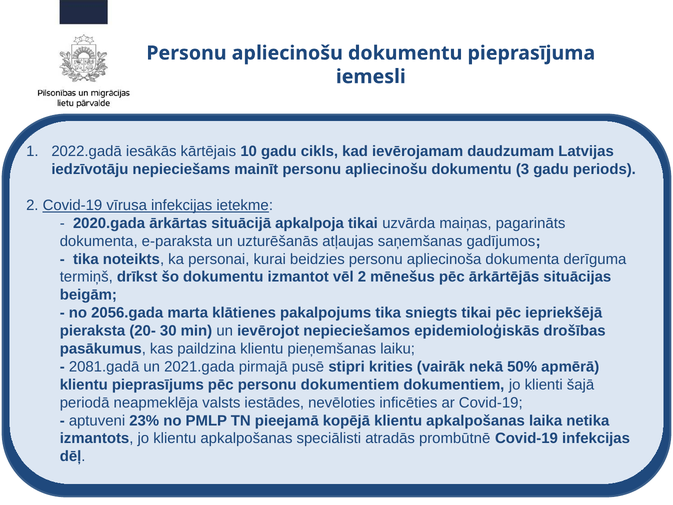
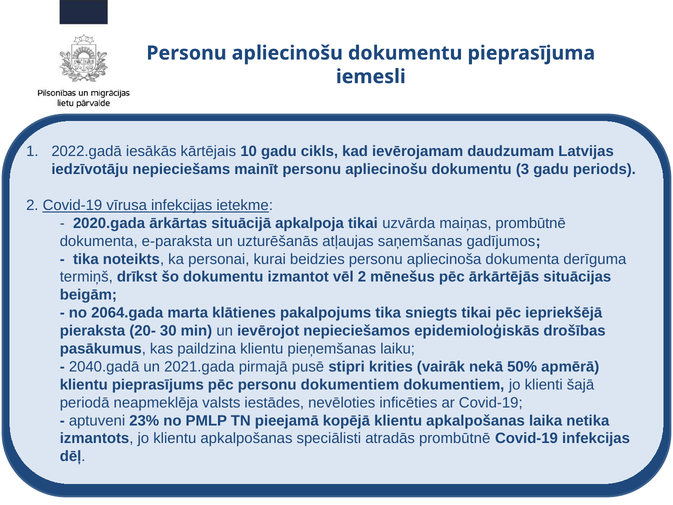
maiņas pagarināts: pagarināts -> prombūtnē (531, 223)
2056.gada: 2056.gada -> 2064.gada (127, 313)
2081.gadā: 2081.gadā -> 2040.gadā (104, 367)
